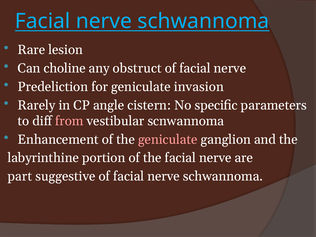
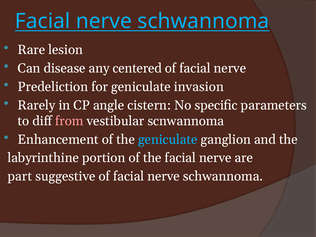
choline: choline -> disease (65, 68)
obstruct: obstruct -> centered (137, 68)
geniculate colour: pink -> light blue (168, 139)
